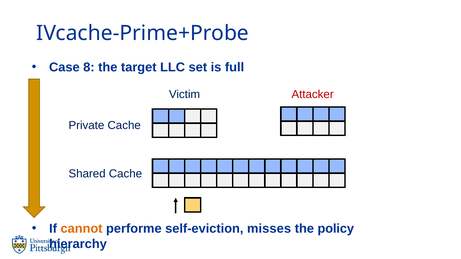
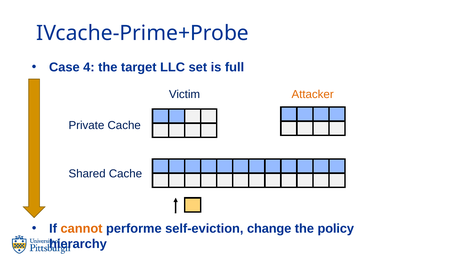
8: 8 -> 4 (89, 68)
Attacker colour: red -> orange (313, 95)
misses: misses -> change (269, 229)
